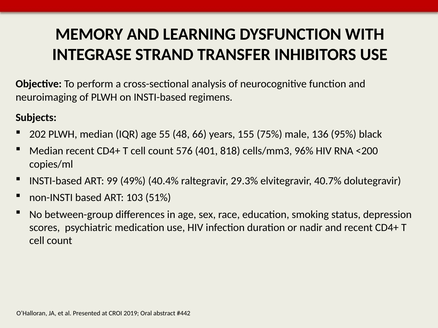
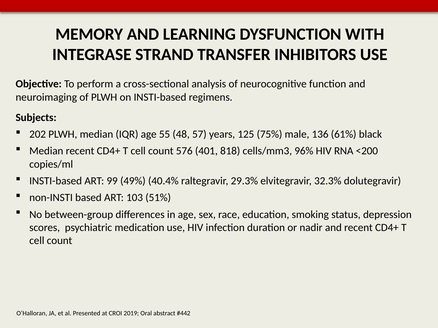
66: 66 -> 57 (199, 134)
155: 155 -> 125 (246, 134)
95%: 95% -> 61% (344, 134)
40.7%: 40.7% -> 32.3% (328, 181)
